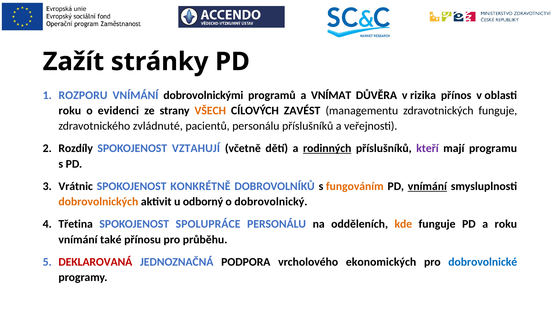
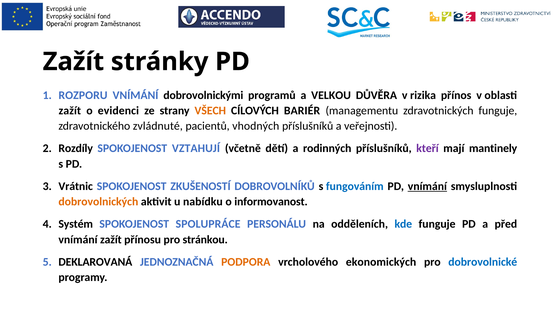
VNÍMAT: VNÍMAT -> VELKOU (331, 95)
roku: roku -> zažít (70, 111)
ZAVÉST: ZAVÉST -> BARIÉR (302, 111)
pacientů personálu: personálu -> vhodných (256, 126)
rodinných underline: present -> none (327, 148)
programu: programu -> mantinely (493, 148)
KONKRÉTNĚ: KONKRÉTNĚ -> ZKUŠENOSTÍ (201, 186)
fungováním colour: orange -> blue (355, 186)
odborný: odborný -> nabídku (203, 202)
dobrovolnický: dobrovolnický -> informovanost (271, 202)
Třetina: Třetina -> Systém (76, 224)
kde colour: orange -> blue (403, 224)
a roku: roku -> před (506, 224)
vnímání také: také -> zažít (111, 239)
průběhu: průběhu -> stránkou (205, 239)
DEKLAROVANÁ colour: red -> black (95, 262)
PODPORA colour: black -> orange (246, 262)
